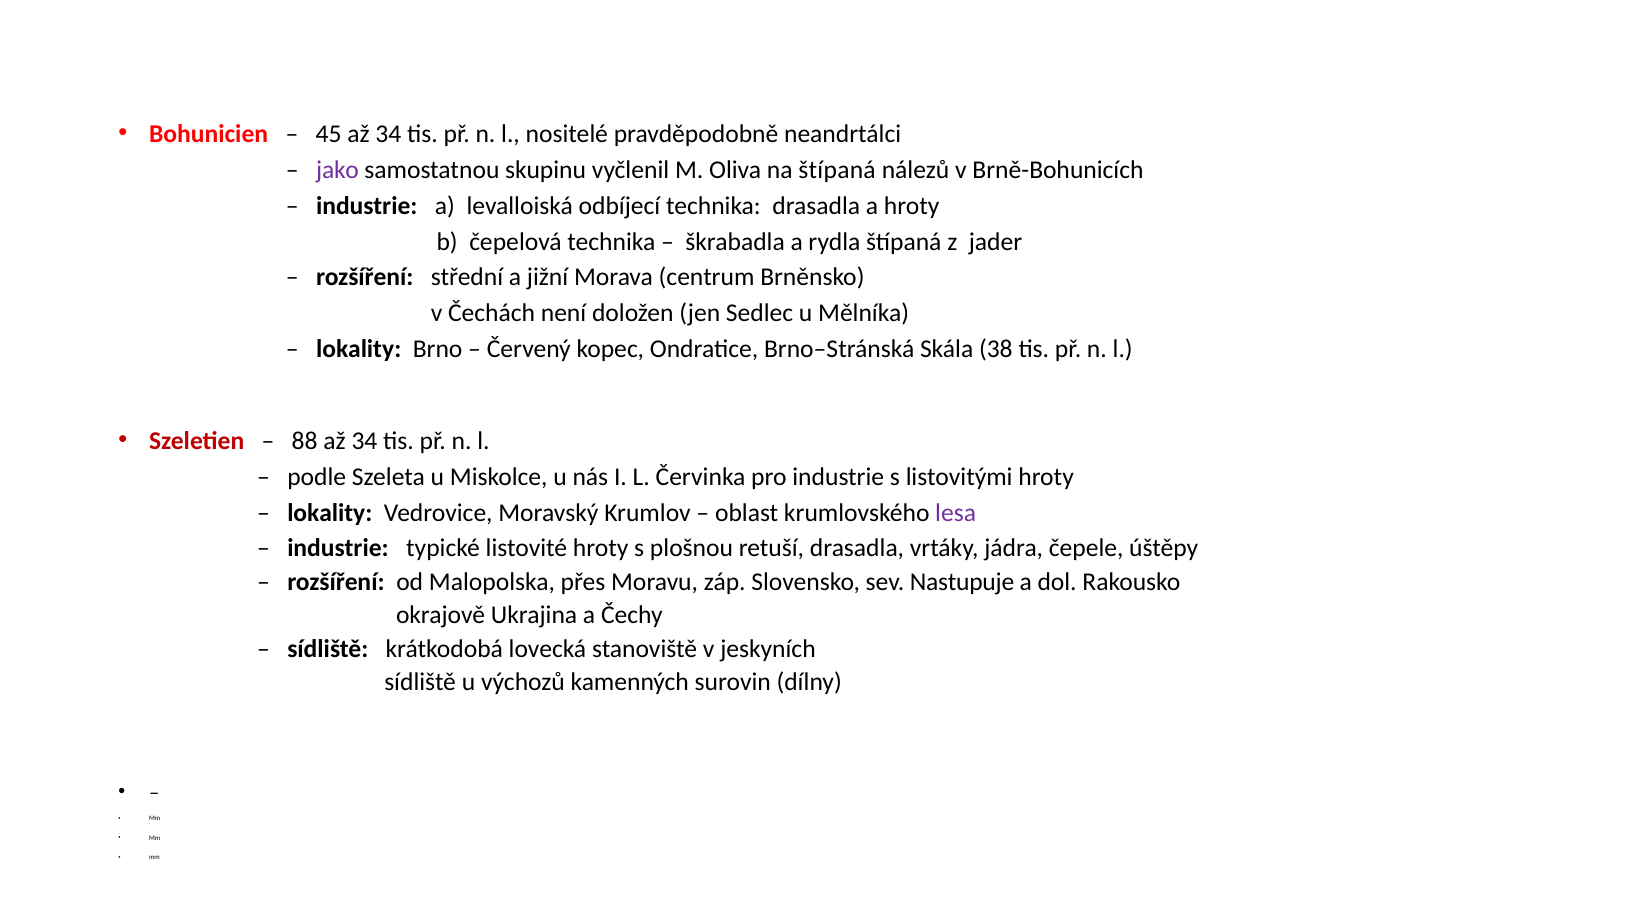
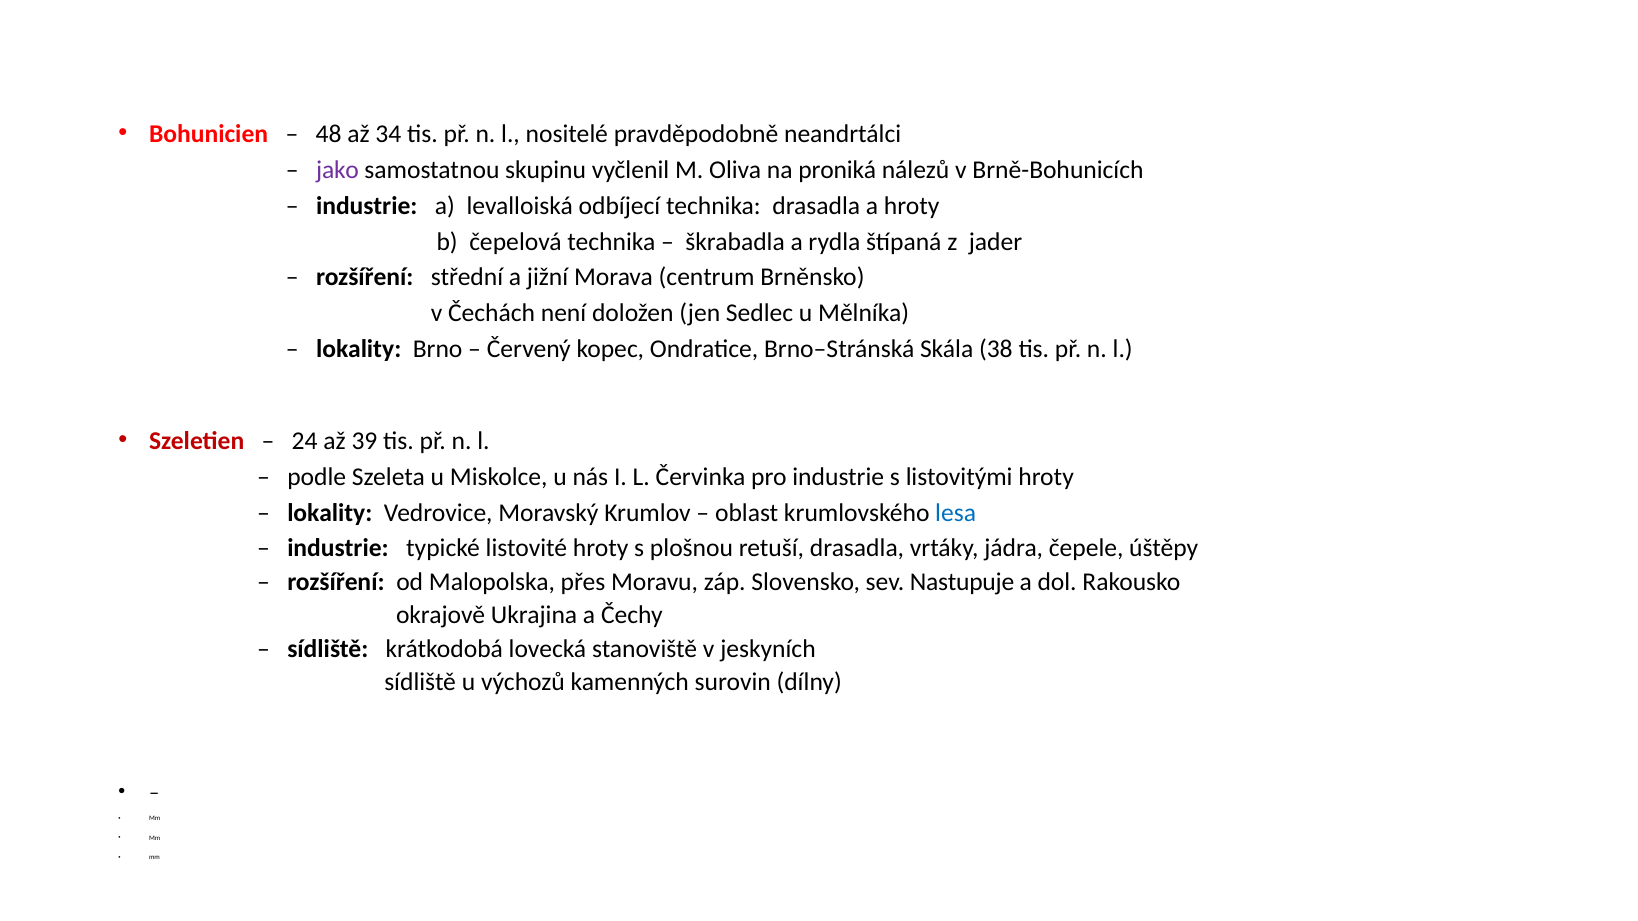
45: 45 -> 48 (329, 135)
na štípaná: štípaná -> proniká (837, 170)
88: 88 -> 24 (305, 441)
34: 34 -> 39 (364, 441)
lesa colour: purple -> blue (956, 513)
